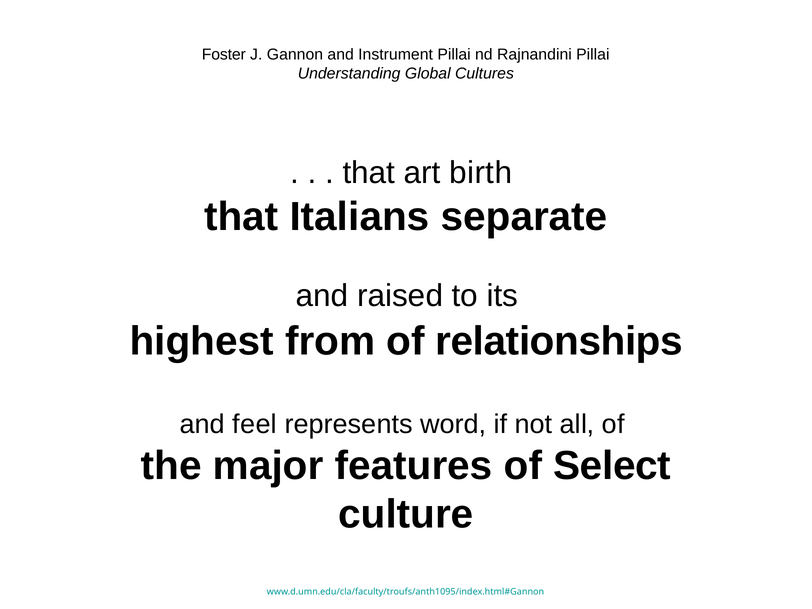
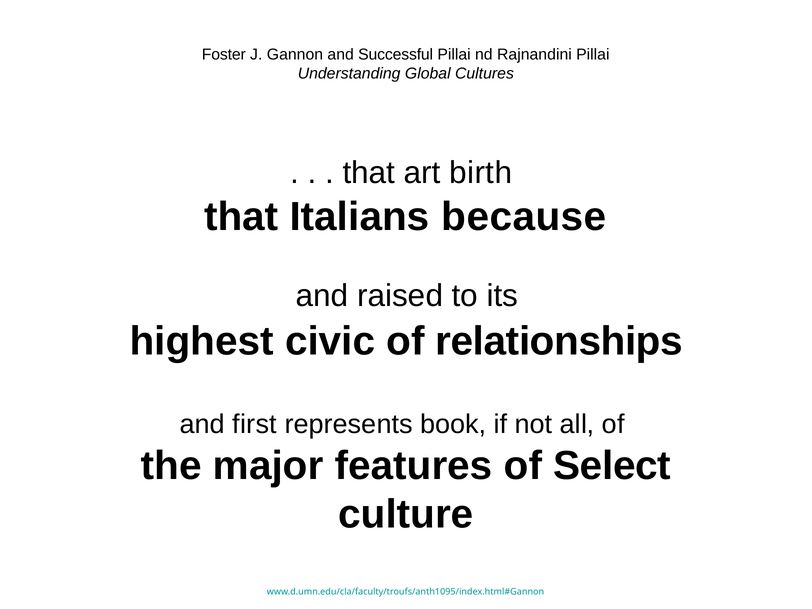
Instrument: Instrument -> Successful (396, 55)
separate: separate -> because (524, 217)
from: from -> civic (330, 341)
feel: feel -> first (255, 424)
word: word -> book (453, 424)
